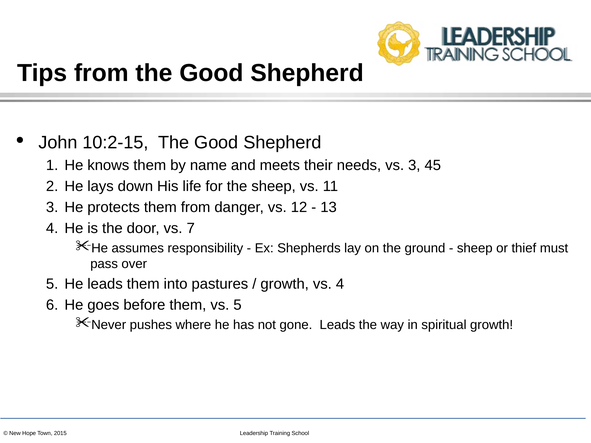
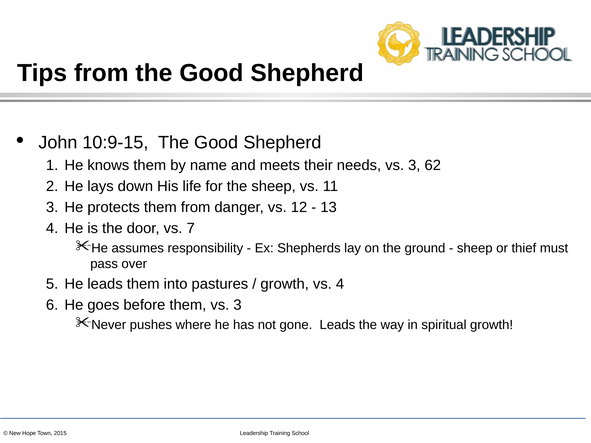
10:2-15: 10:2-15 -> 10:9-15 (116, 143)
45: 45 -> 62 (433, 165)
them vs 5: 5 -> 3 (237, 305)
